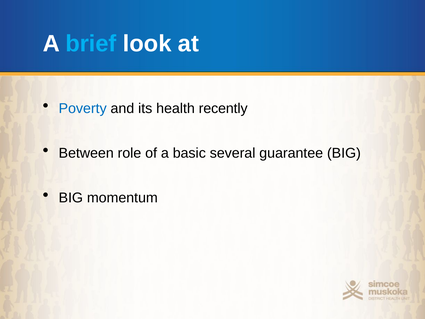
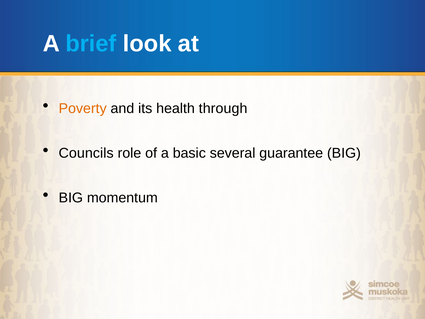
Poverty colour: blue -> orange (83, 108)
recently: recently -> through (223, 108)
Between: Between -> Councils (86, 153)
